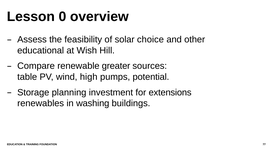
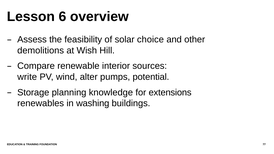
0: 0 -> 6 (62, 17)
educational: educational -> demolitions (41, 51)
greater: greater -> interior (116, 66)
table: table -> write (27, 77)
high: high -> alter (89, 77)
investment: investment -> knowledge (111, 93)
